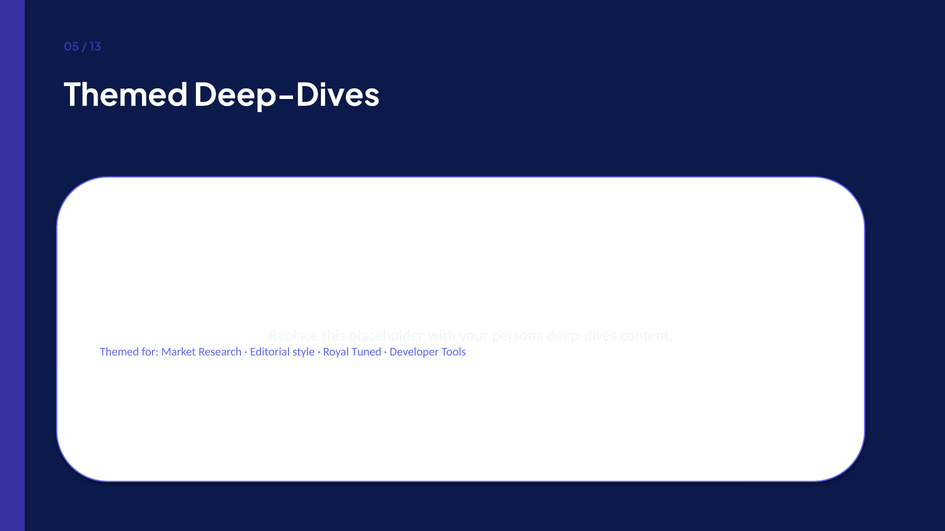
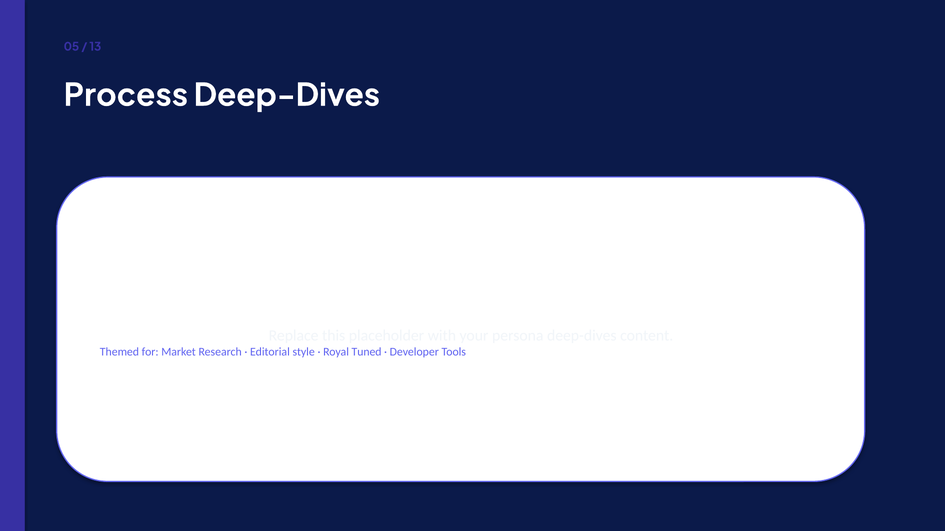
Themed: Themed -> Process (126, 95)
